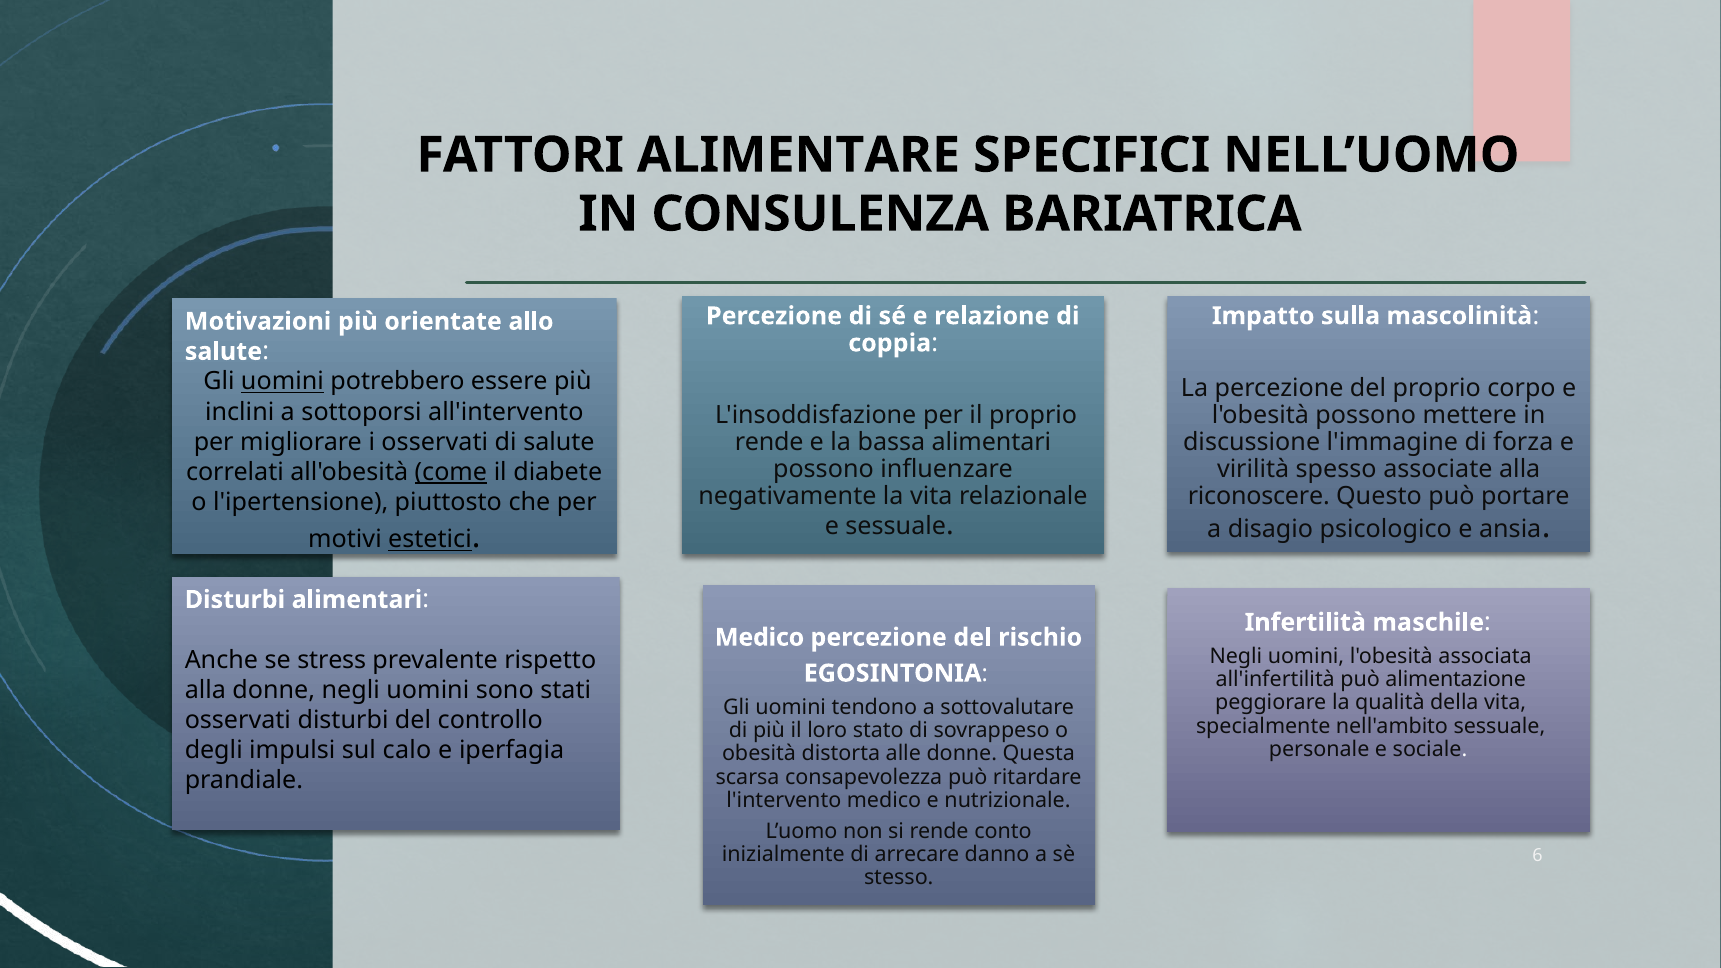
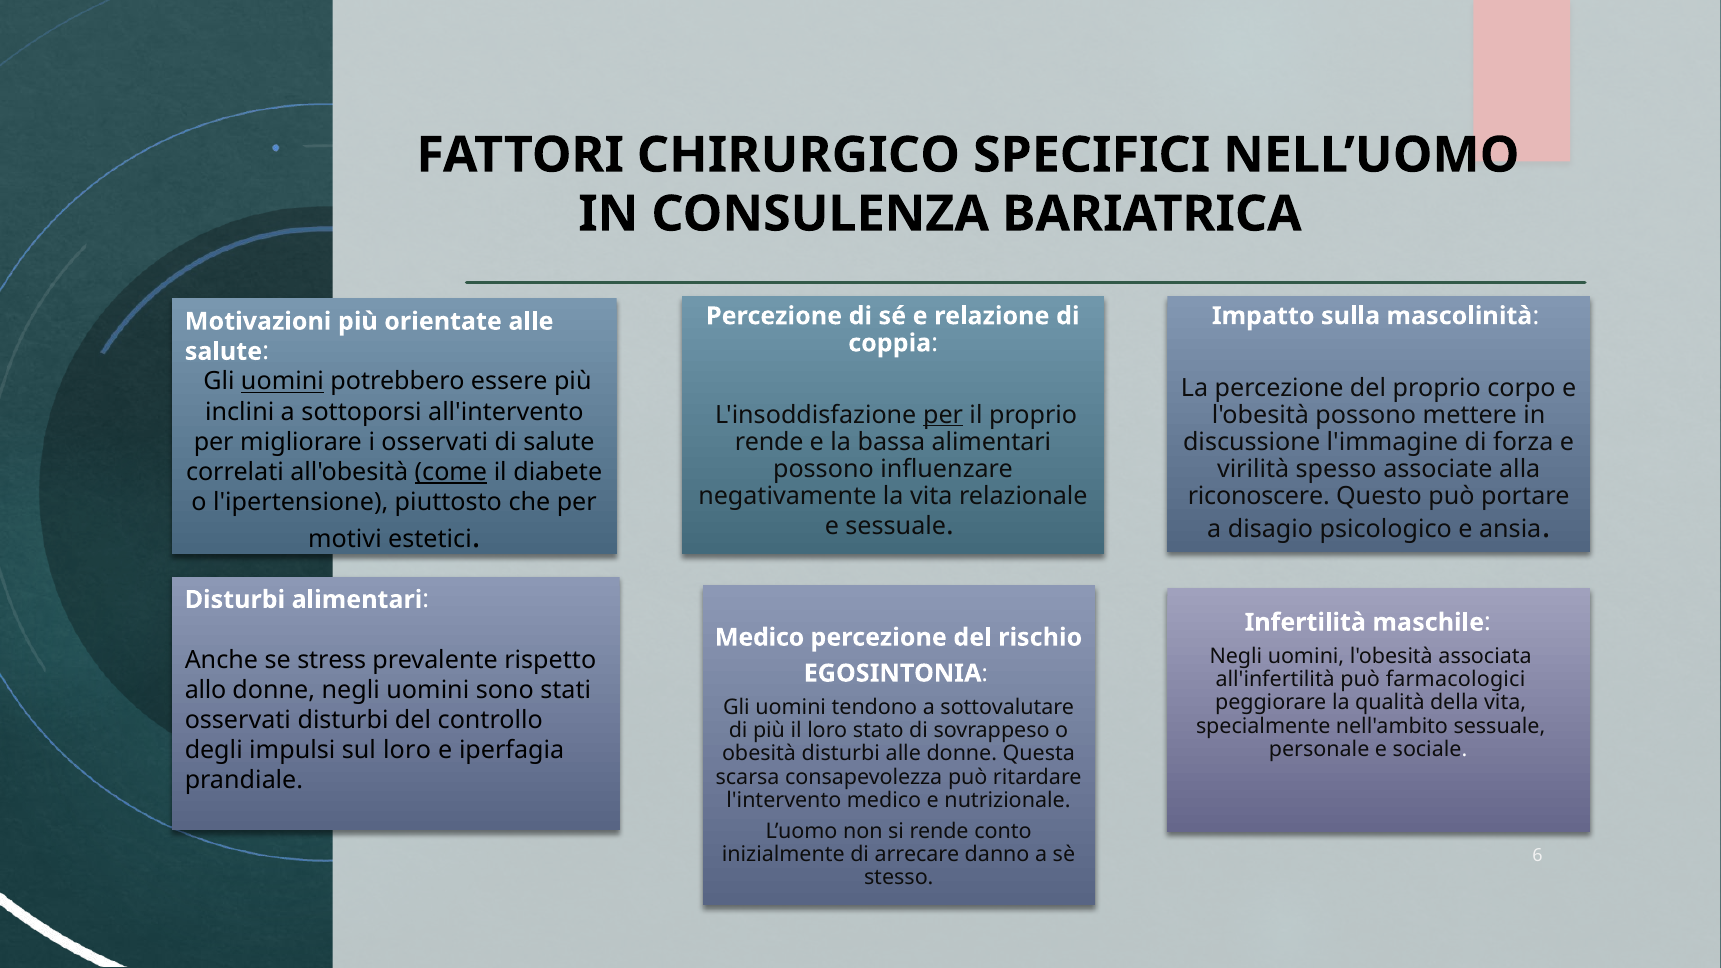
ALIMENTARE: ALIMENTARE -> CHIRURGICO (798, 155)
orientate allo: allo -> alle (531, 321)
per underline: none -> present (943, 415)
estetici underline: present -> none (430, 540)
alimentazione: alimentazione -> farmacologici (1456, 680)
alla: alla -> allo (206, 690)
sul calo: calo -> loro (407, 750)
obesità distorta: distorta -> disturbi (841, 754)
